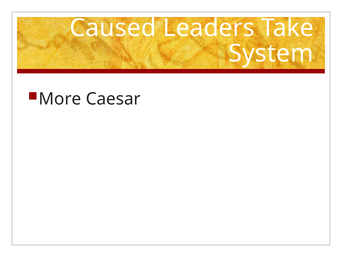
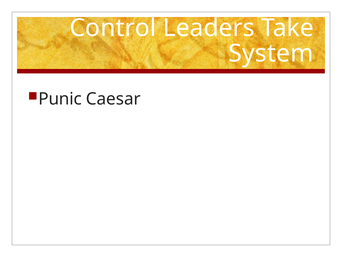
Caused: Caused -> Control (113, 28)
More: More -> Punic (60, 99)
